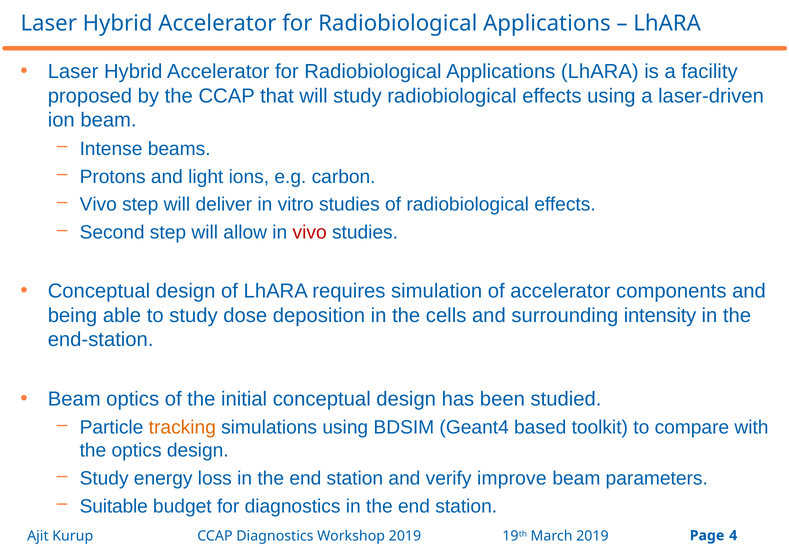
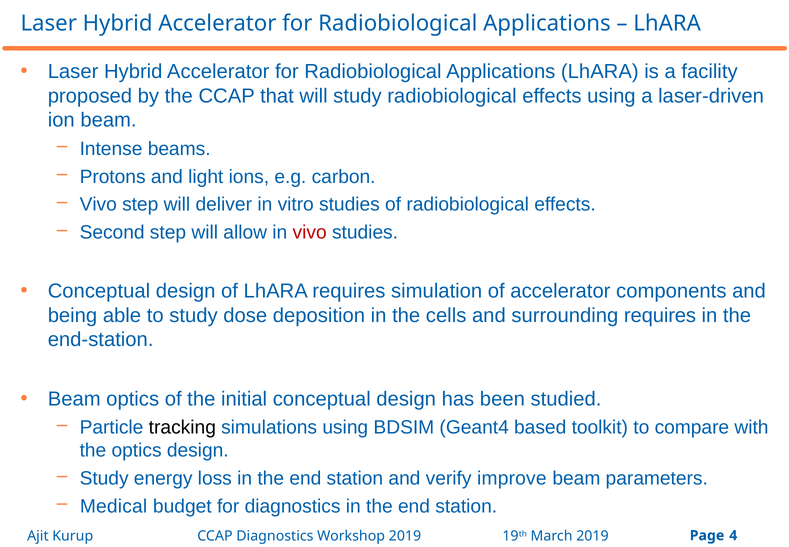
surrounding intensity: intensity -> requires (660, 315)
tracking colour: orange -> black (182, 427)
Suitable: Suitable -> Medical (114, 506)
